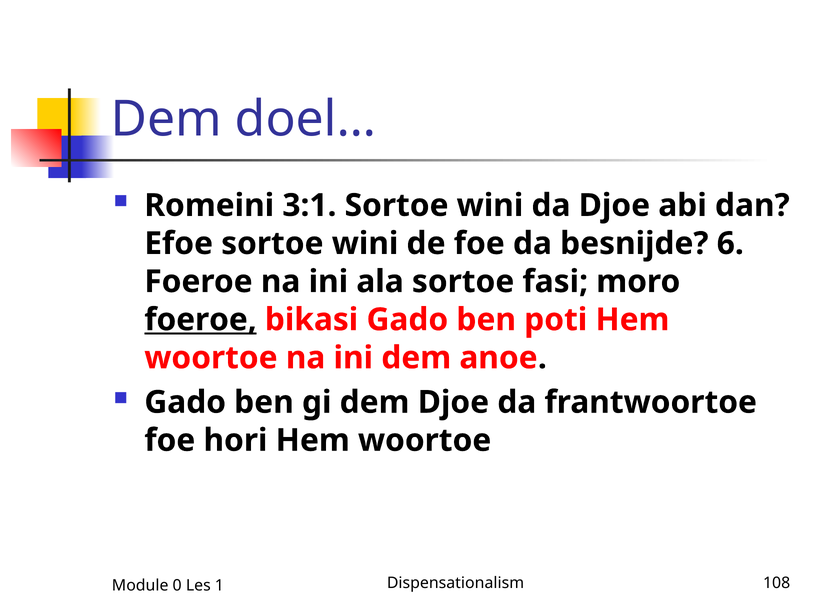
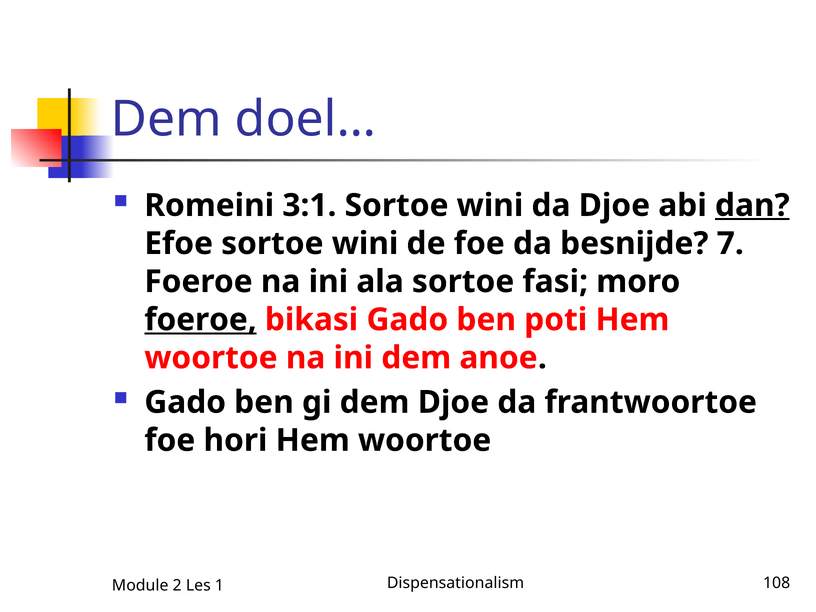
dan underline: none -> present (752, 205)
6: 6 -> 7 (730, 244)
0: 0 -> 2 (177, 585)
